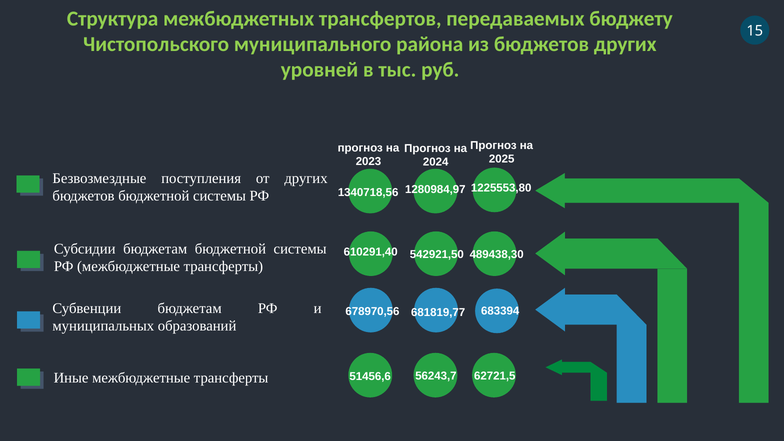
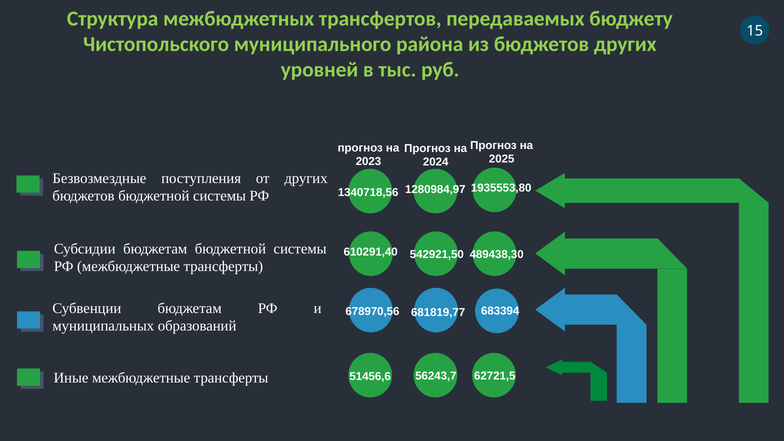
1225553,80: 1225553,80 -> 1935553,80 (501, 188)
